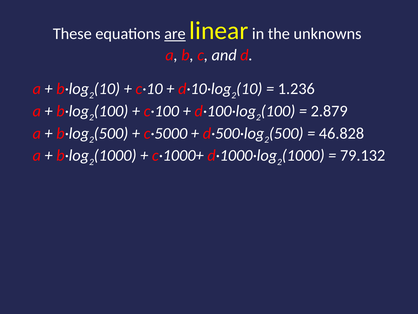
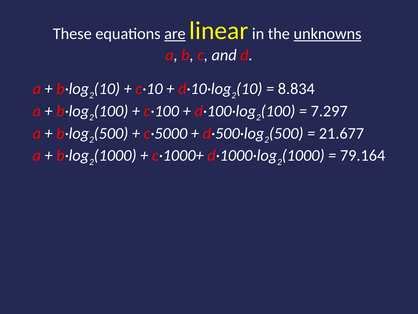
unknowns underline: none -> present (328, 34)
1.236: 1.236 -> 8.834 (296, 89)
2.879: 2.879 -> 7.297 (329, 111)
46.828: 46.828 -> 21.677 (342, 133)
79.132: 79.132 -> 79.164 (363, 155)
